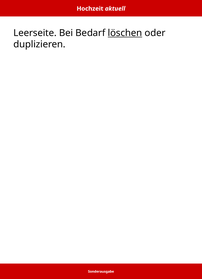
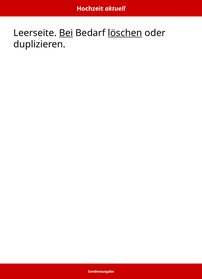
Bei underline: none -> present (66, 33)
